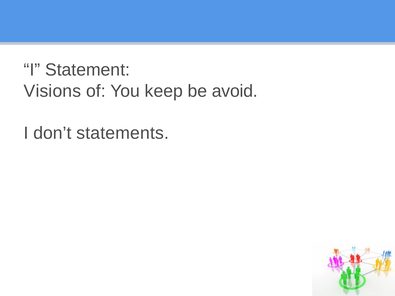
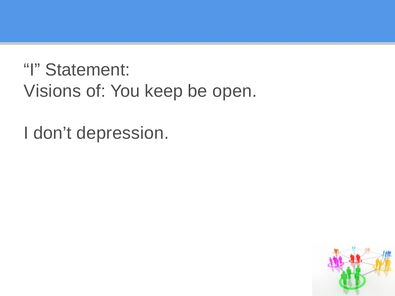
avoid: avoid -> open (235, 91)
statements: statements -> depression (123, 133)
